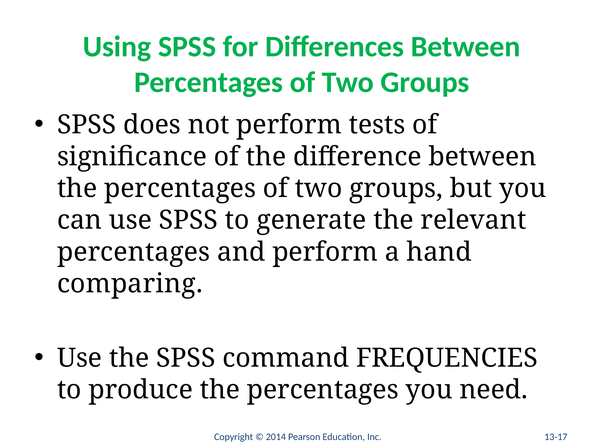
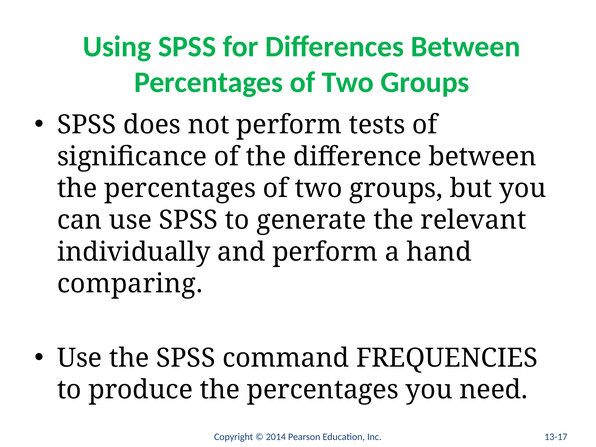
percentages: percentages -> individually (134, 252)
